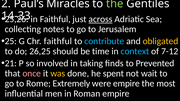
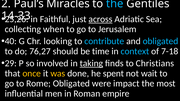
the colour: light green -> light blue (115, 4)
notes: notes -> when (54, 29)
25: 25 -> 40 (11, 41)
Chr faithful: faithful -> looking (58, 41)
obligated colour: yellow -> light blue (161, 41)
26,25: 26,25 -> 76,27 (40, 51)
7-12: 7-12 -> 7-18 (170, 51)
21: 21 -> 29 (11, 63)
taking underline: none -> present (91, 63)
Prevented: Prevented -> Christians (155, 63)
once colour: pink -> yellow (32, 74)
Rome Extremely: Extremely -> Obligated (71, 84)
were empire: empire -> impact (126, 84)
